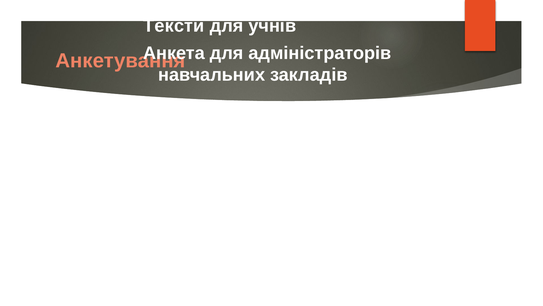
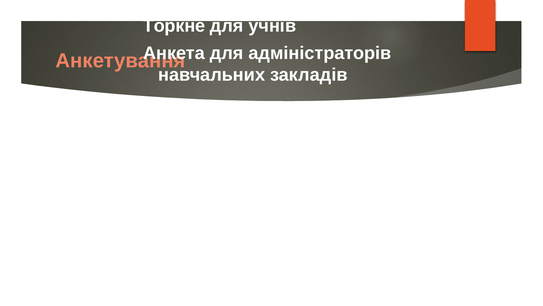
Тексти: Тексти -> Торкне (174, 26)
